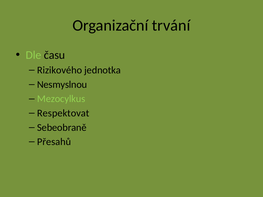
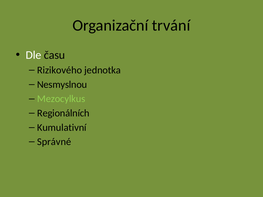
Dle colour: light green -> white (33, 55)
Respektovat: Respektovat -> Regionálních (63, 113)
Sebeobraně: Sebeobraně -> Kumulativní (62, 128)
Přesahů: Přesahů -> Správné (54, 142)
